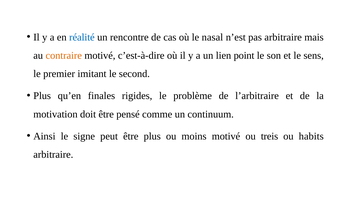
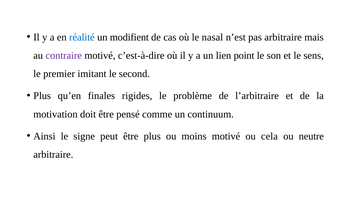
rencontre: rencontre -> modifient (129, 37)
contraire colour: orange -> purple (64, 56)
treis: treis -> cela (269, 136)
habits: habits -> neutre (311, 136)
